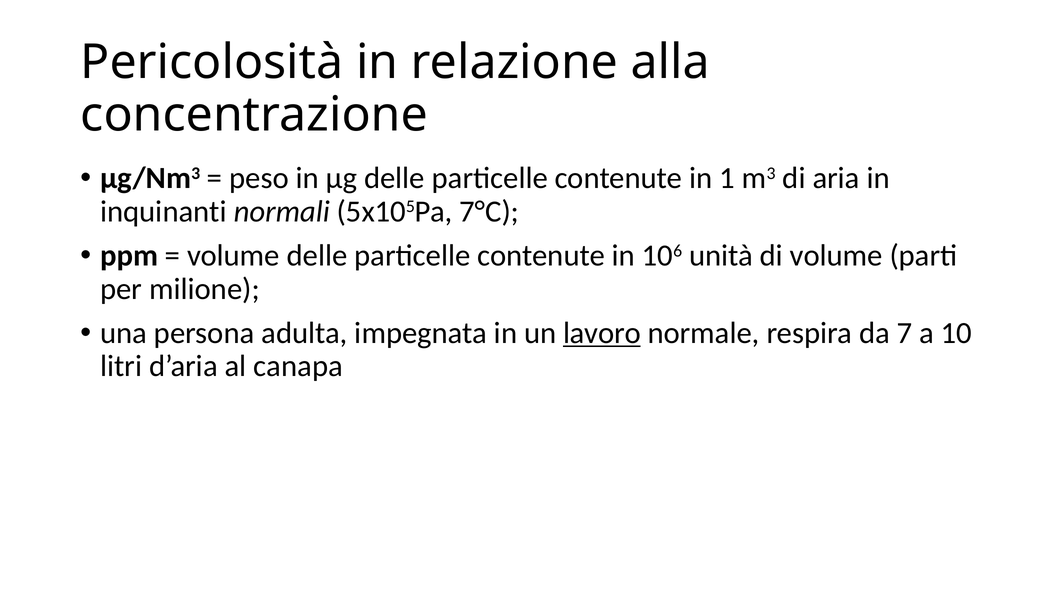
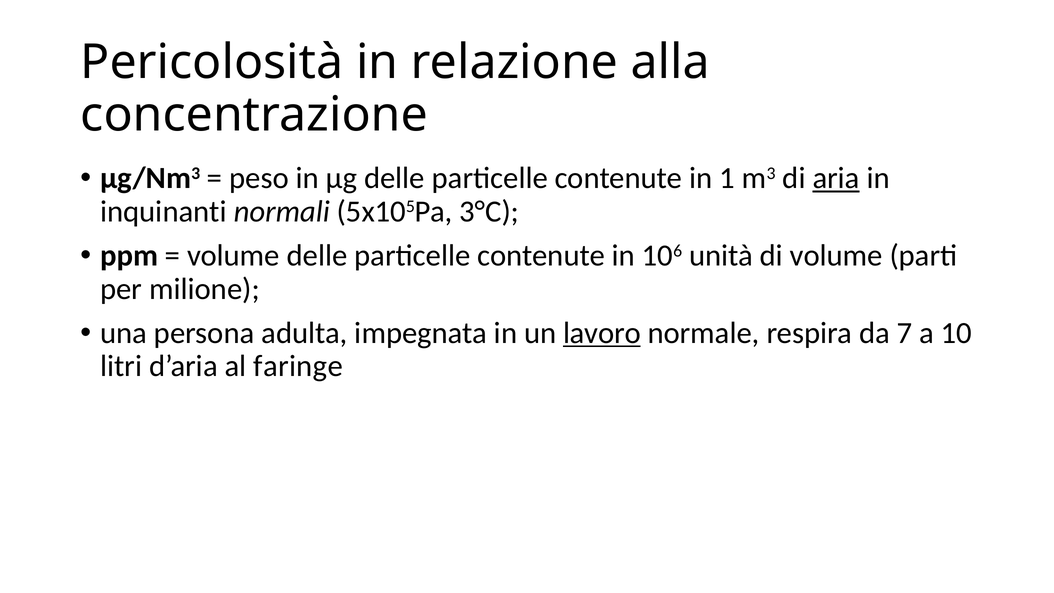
aria underline: none -> present (836, 178)
7°C: 7°C -> 3°C (489, 211)
canapa: canapa -> faringe (298, 366)
